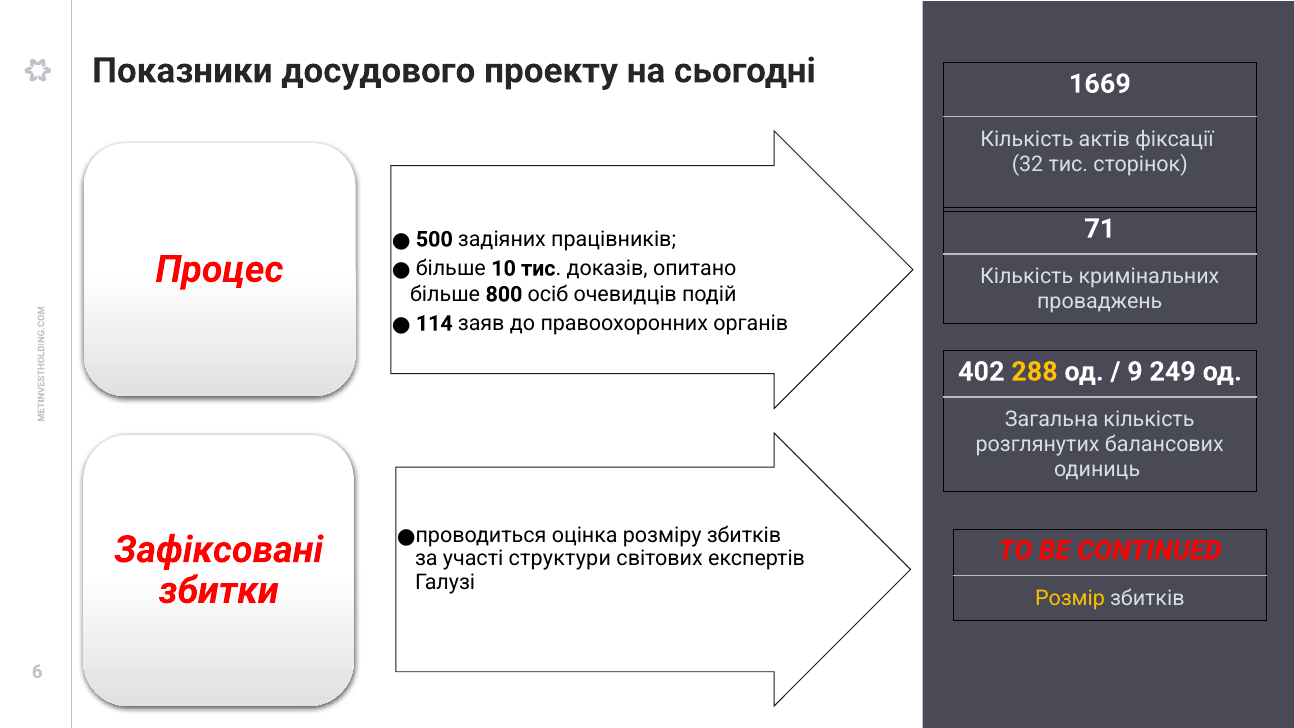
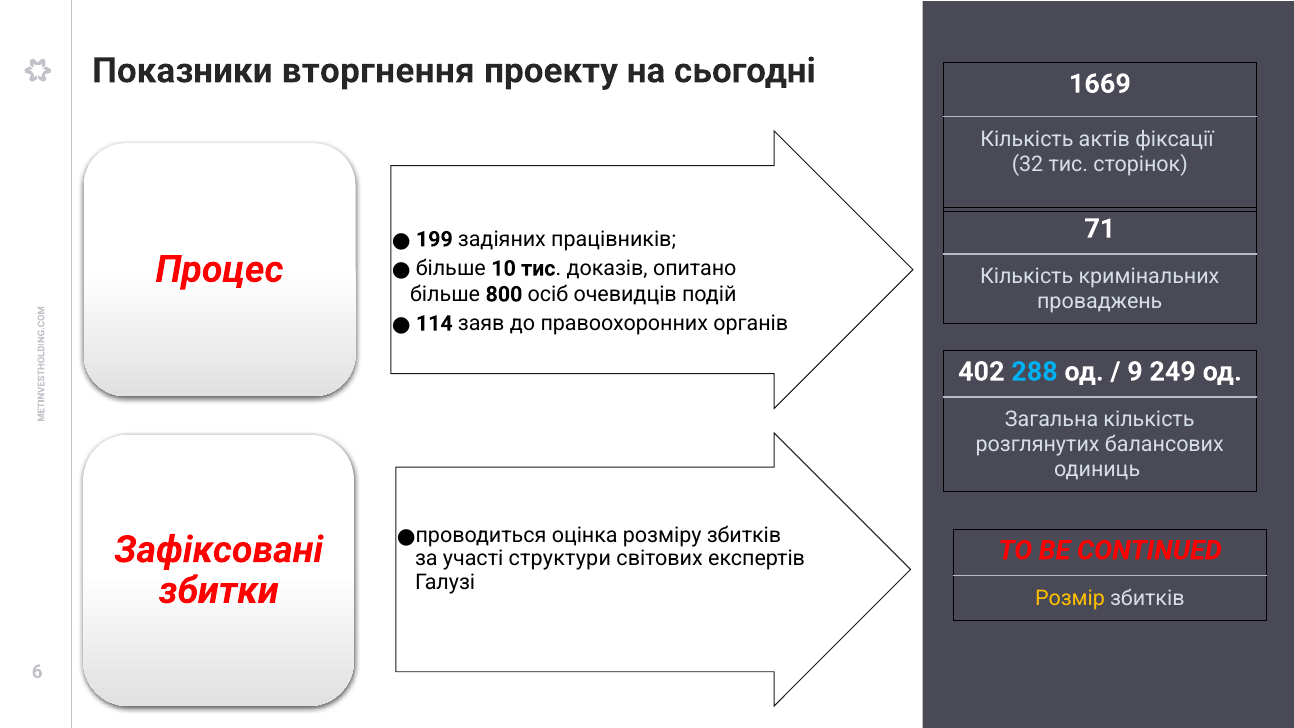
досудового: досудового -> вторгнення (378, 71)
500: 500 -> 199 (434, 239)
288 colour: yellow -> light blue (1034, 372)
